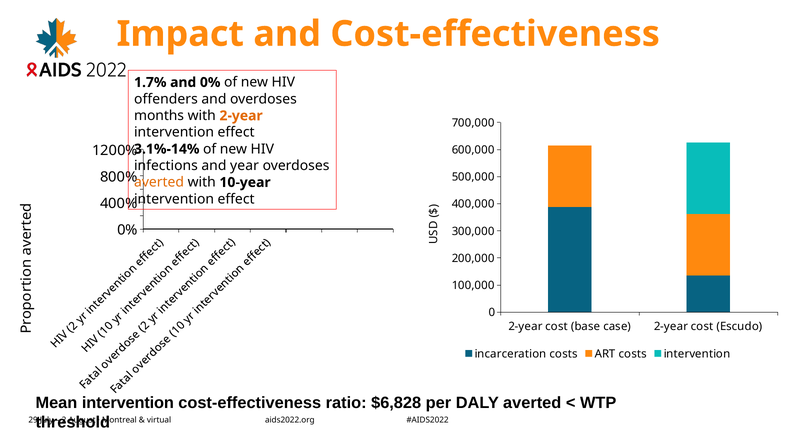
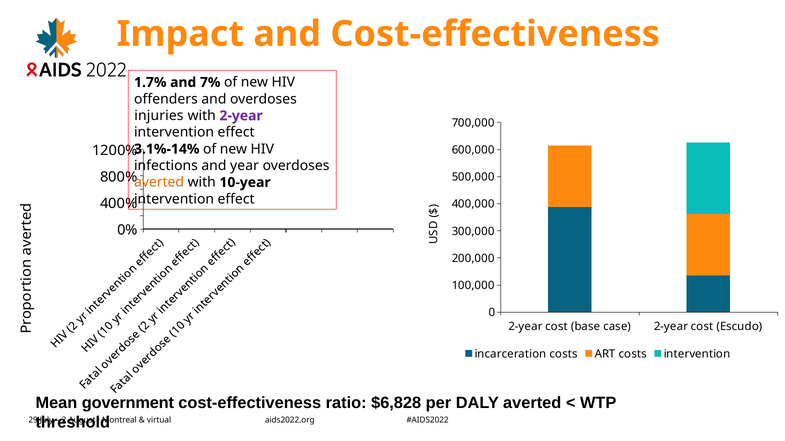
and 0%: 0% -> 7% (210, 82)
months: months -> injuries (159, 116)
2-year colour: orange -> purple (241, 116)
Mean intervention: intervention -> government (128, 403)
